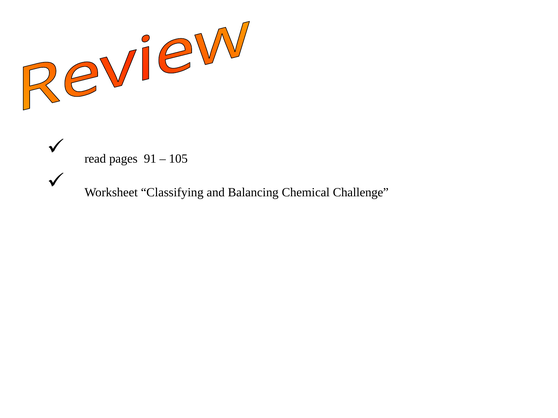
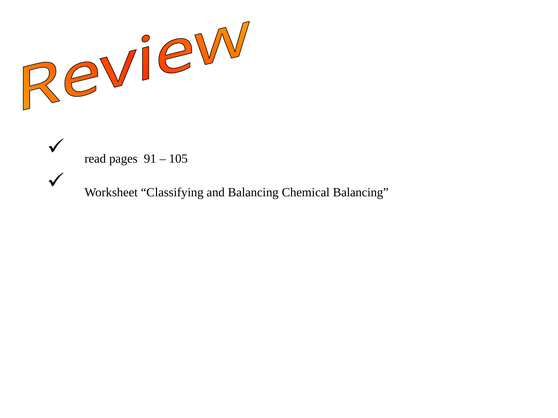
Challenge: Challenge -> Balancing (361, 193)
